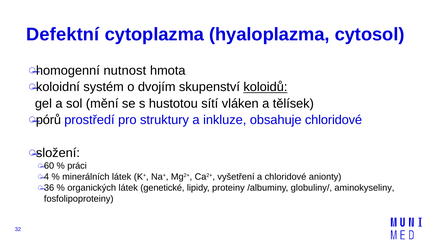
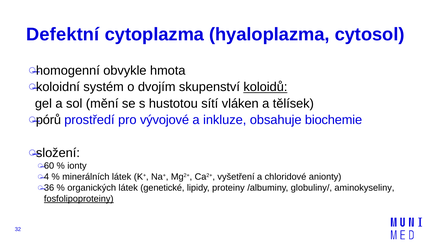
nutnost: nutnost -> obvykle (125, 70)
struktury: struktury -> vývojové (165, 120)
obsahuje chloridové: chloridové -> biochemie (334, 120)
práci: práci -> ionty (77, 165)
fosfolipoproteiny underline: none -> present (79, 198)
